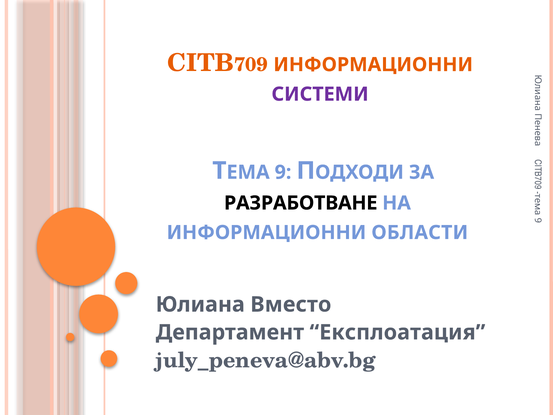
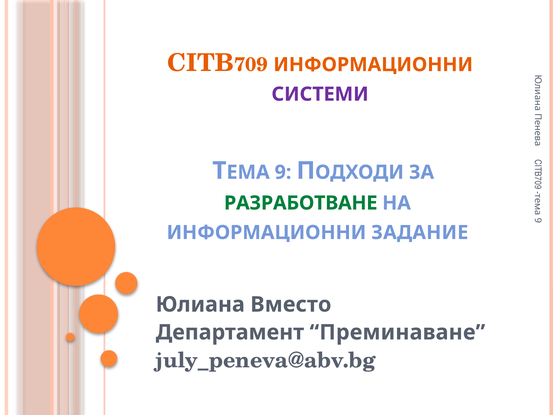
РАЗРАБОТВАНЕ colour: black -> green (301, 203)
ОБЛАСТИ: ОБЛАСТИ -> ЗАДАНИЕ (420, 232)
Експлоатация: Експлоатация -> Преминаване (397, 332)
